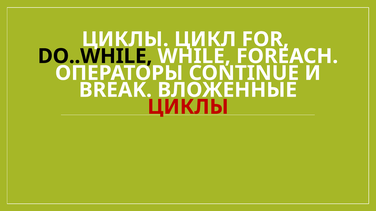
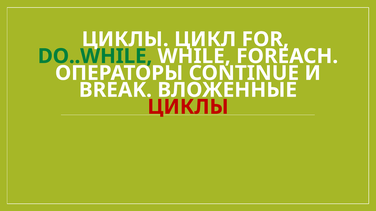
DO..WHILE colour: black -> green (95, 56)
